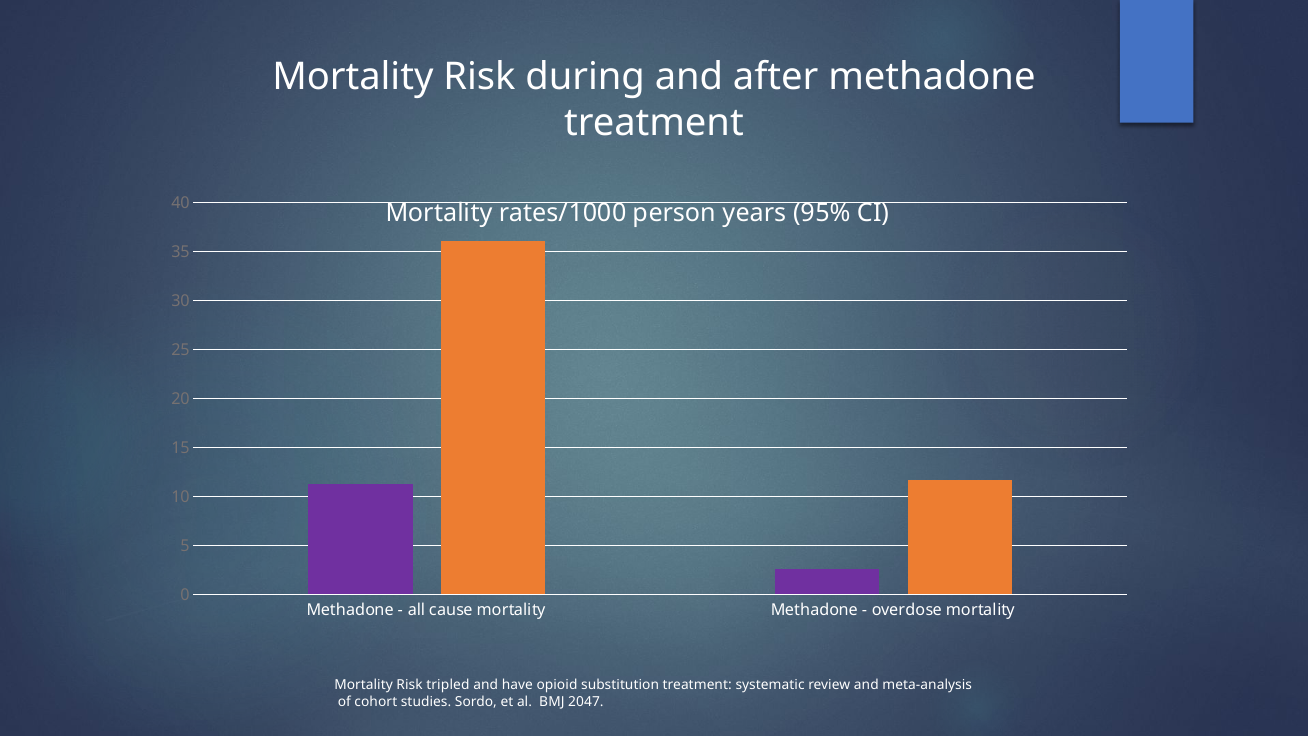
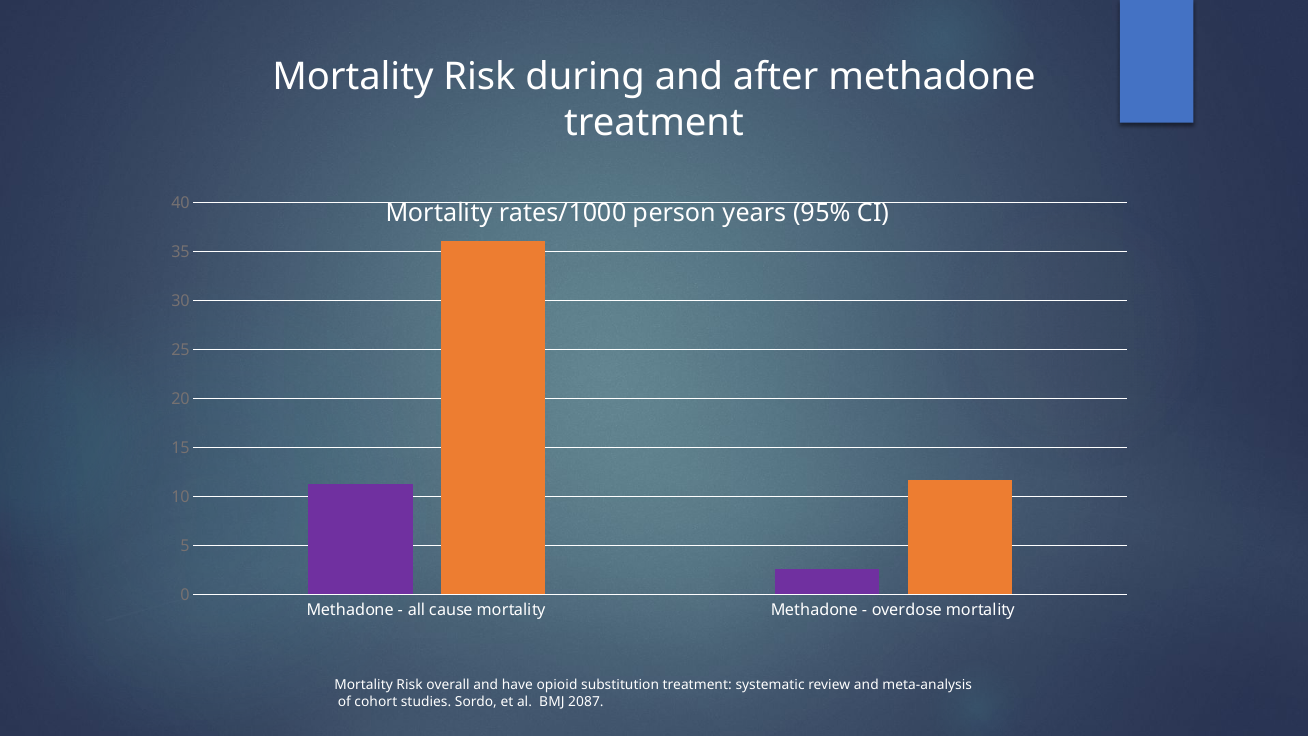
tripled: tripled -> overall (448, 685)
2047: 2047 -> 2087 (586, 701)
